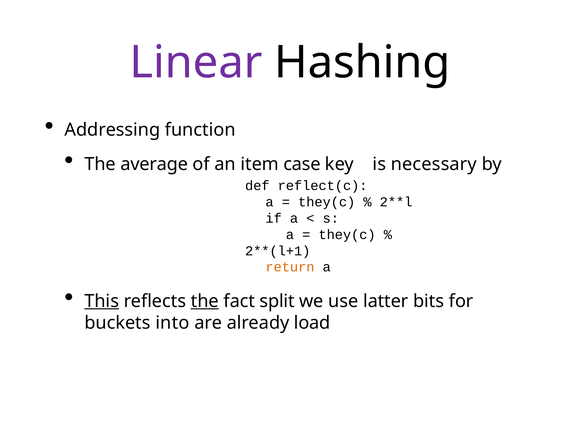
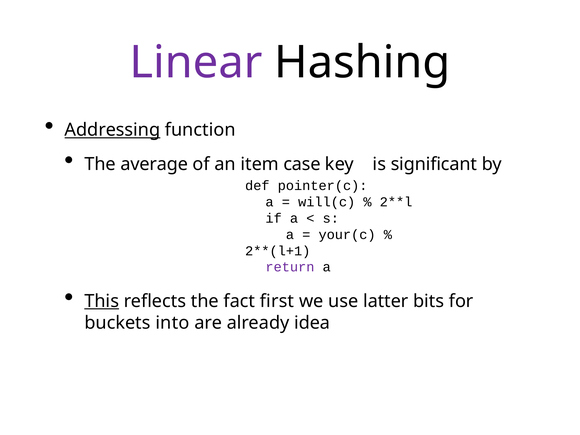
Addressing underline: none -> present (112, 130)
necessary: necessary -> significant (434, 164)
reflect(c: reflect(c -> pointer(c (323, 186)
they(c: they(c -> will(c (327, 202)
they(c: they(c -> your(c (347, 235)
return colour: orange -> purple (290, 267)
the underline: present -> none (205, 301)
split: split -> first (277, 301)
load: load -> idea (312, 323)
